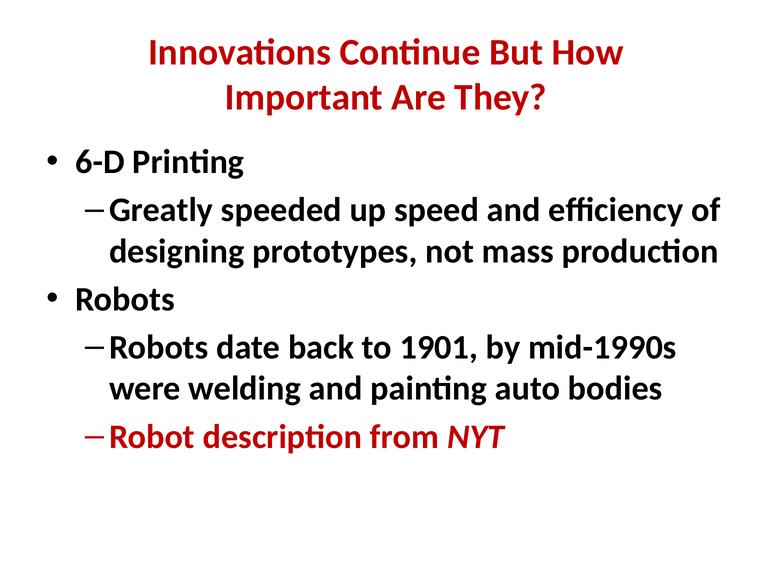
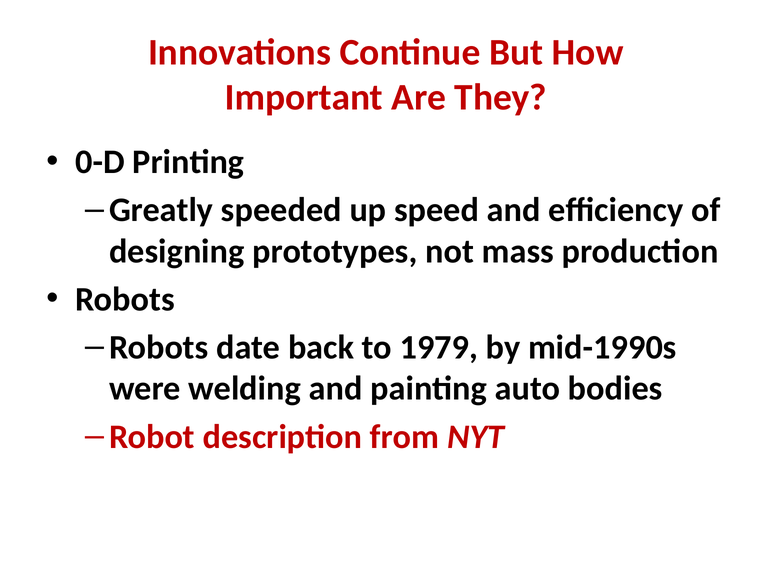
6-D: 6-D -> 0-D (100, 162)
1901: 1901 -> 1979 (439, 347)
